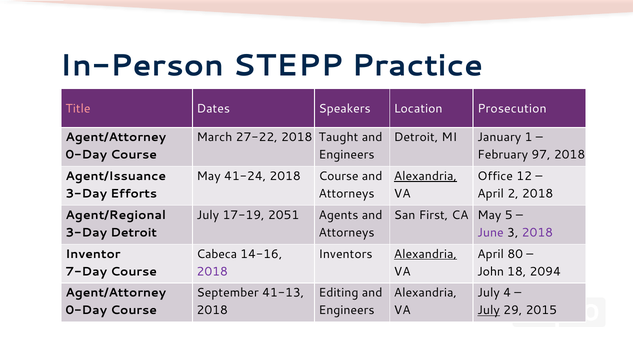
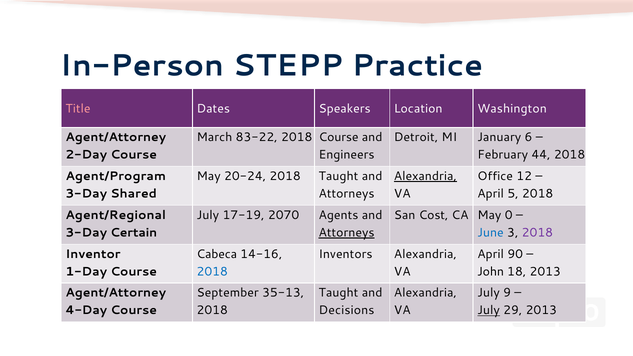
Prosecution: Prosecution -> Washington (512, 109)
27-22: 27-22 -> 83-22 (257, 137)
2018 Taught: Taught -> Course (339, 137)
1: 1 -> 6 (528, 137)
0-Day: 0-Day -> 2-Day (86, 155)
97: 97 -> 44 (541, 155)
Agent/Issuance: Agent/Issuance -> Agent/Program (116, 176)
41-24: 41-24 -> 20-24 (245, 176)
Course: Course -> Taught (338, 176)
Efforts: Efforts -> Shared (134, 194)
2: 2 -> 5 (513, 194)
2051: 2051 -> 2070 (284, 215)
First: First -> Cost (433, 215)
5: 5 -> 0 (509, 215)
3-Day Detroit: Detroit -> Certain (134, 233)
Attorneys underline: none -> present (347, 233)
June colour: purple -> blue (490, 233)
Alexandria underline: present -> none (425, 254)
80: 80 -> 90 (515, 254)
7-Day: 7-Day -> 1-Day (86, 272)
2018 colour: purple -> blue (212, 272)
18 2094: 2094 -> 2013 (545, 272)
41-13: 41-13 -> 35-13 (283, 293)
Editing: Editing -> Taught (338, 293)
4: 4 -> 9 (507, 293)
0-Day: 0-Day -> 4-Day (86, 310)
Engineers: Engineers -> Decisions (347, 310)
29 2015: 2015 -> 2013 (541, 310)
